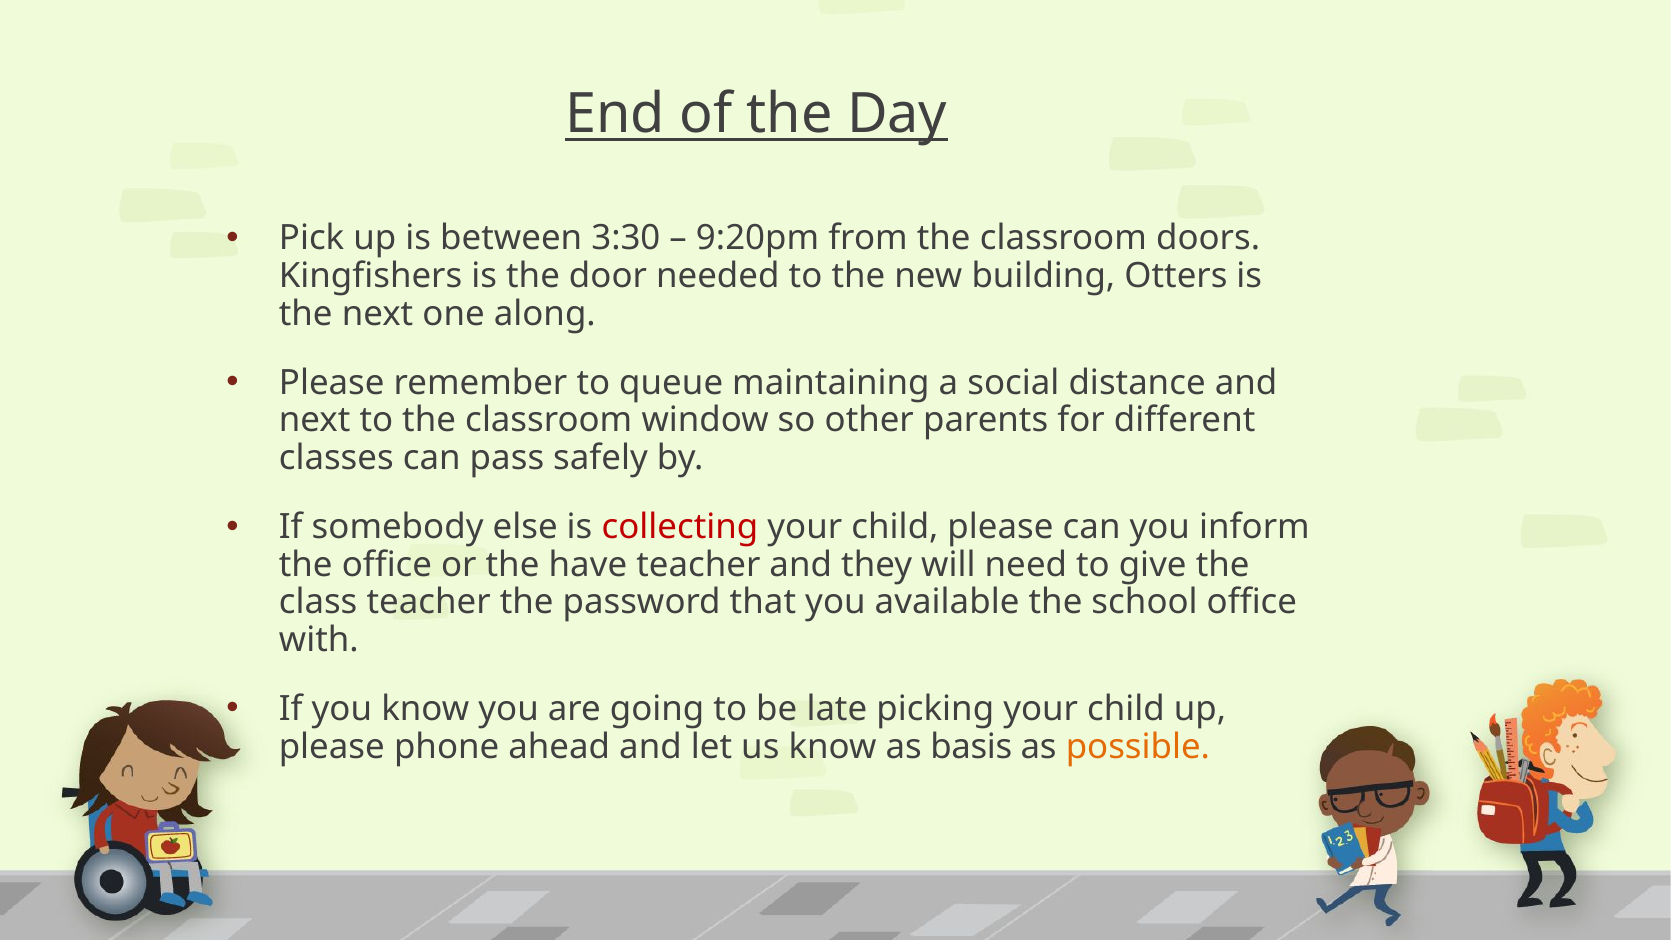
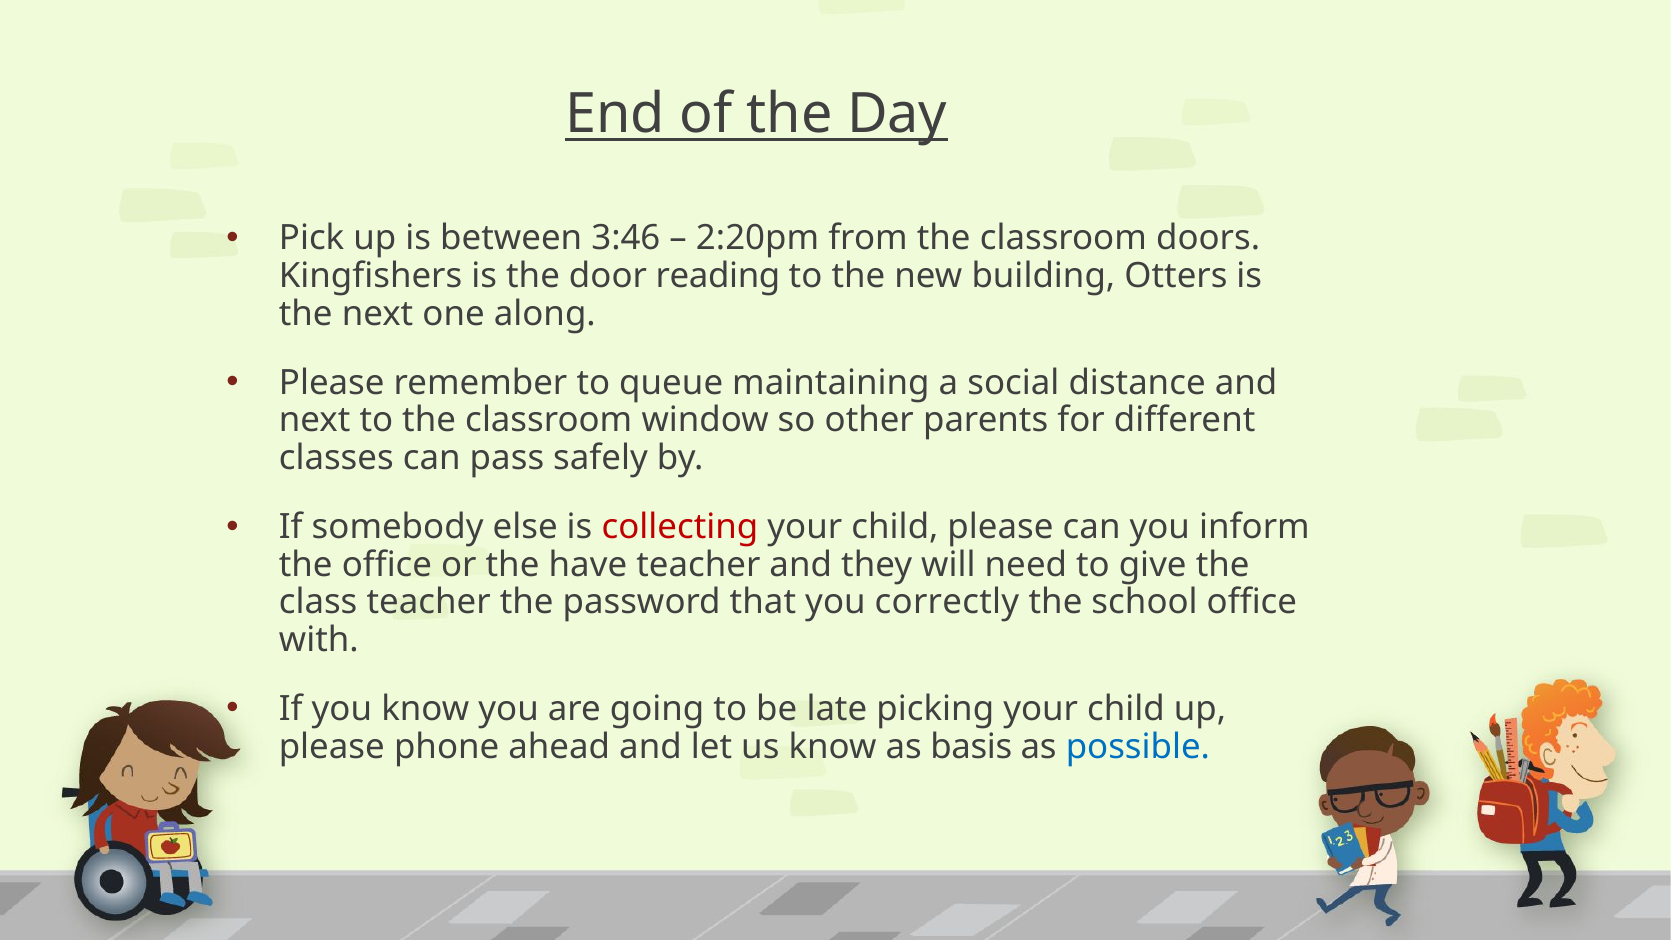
3:30: 3:30 -> 3:46 (626, 238)
9:20pm: 9:20pm -> 2:20pm (758, 238)
needed: needed -> reading (718, 276)
available: available -> correctly (947, 602)
possible colour: orange -> blue (1138, 746)
